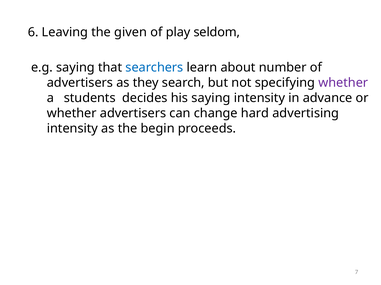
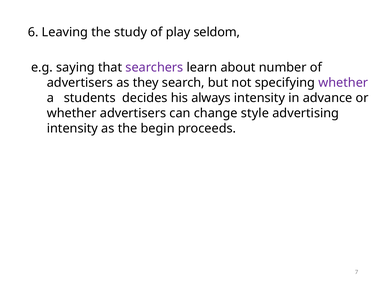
given: given -> study (131, 32)
searchers colour: blue -> purple (154, 68)
his saying: saying -> always (211, 98)
hard: hard -> style (255, 113)
